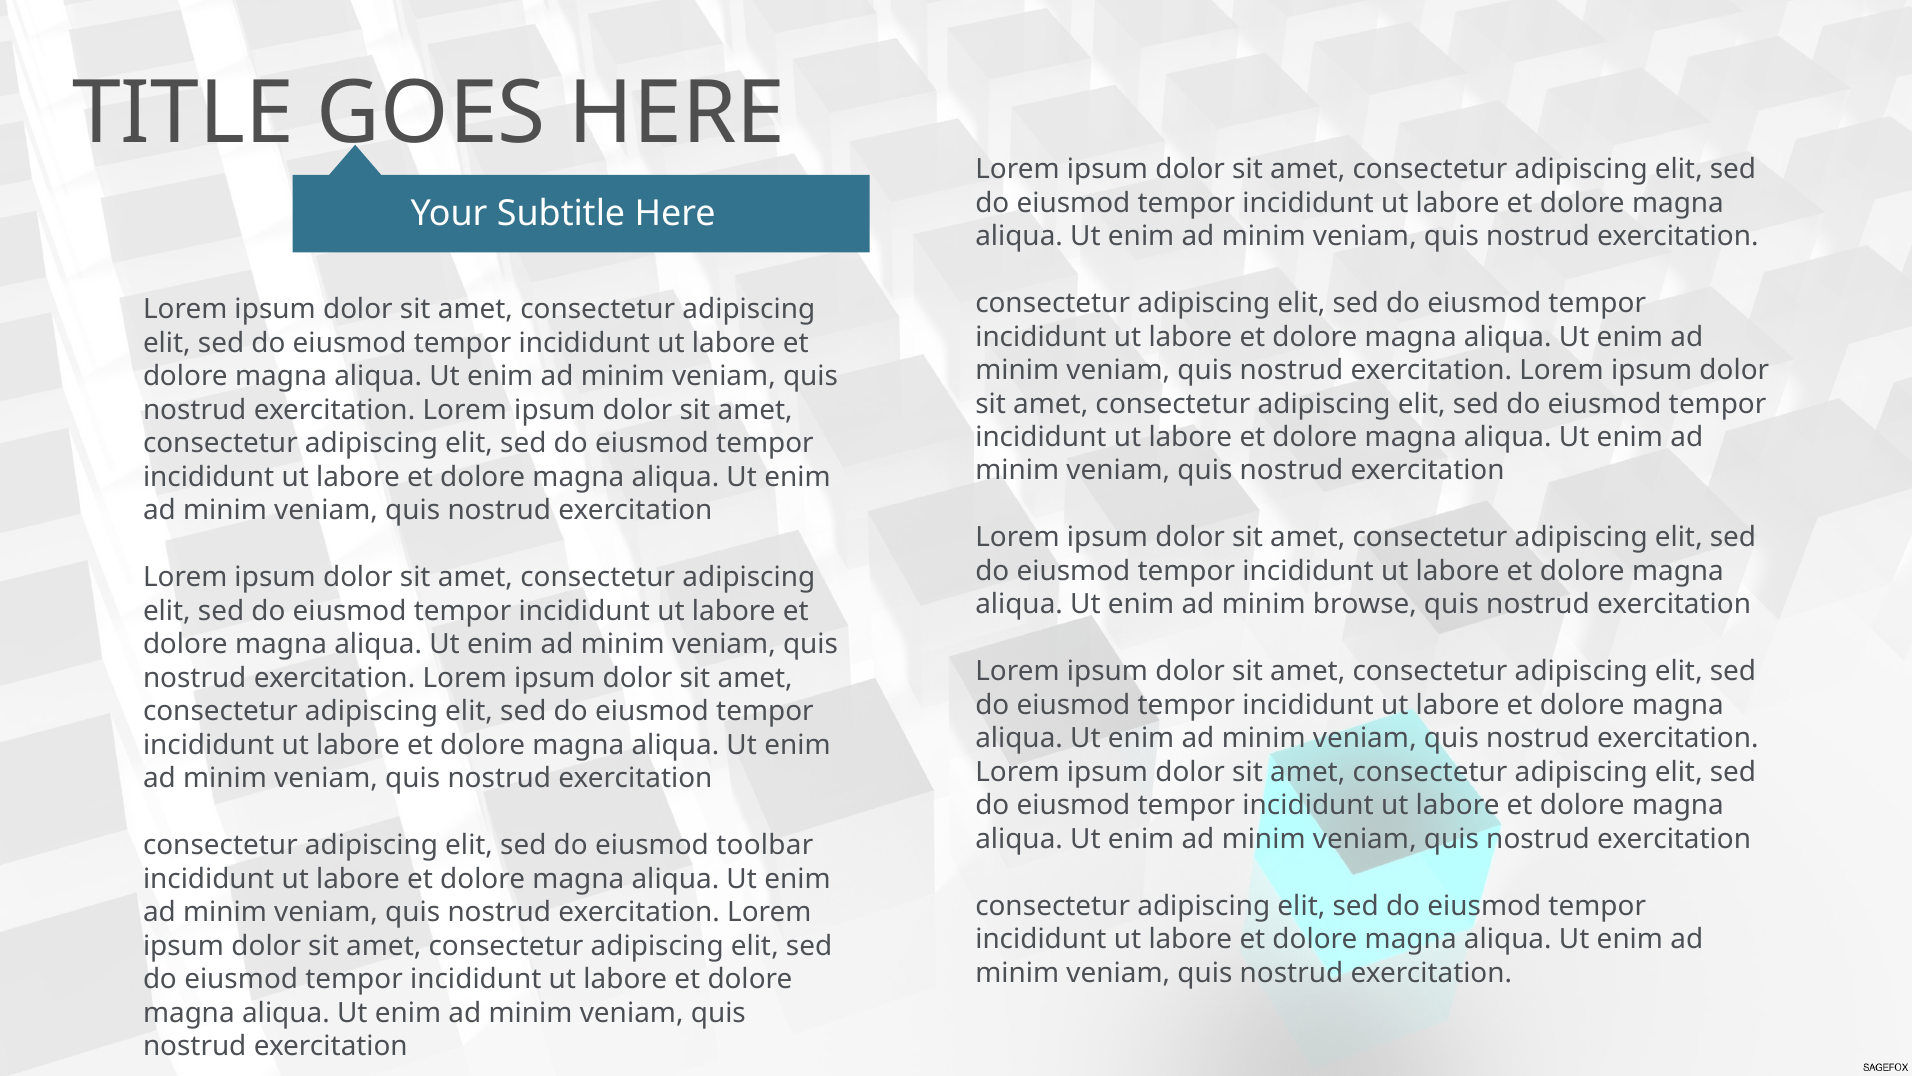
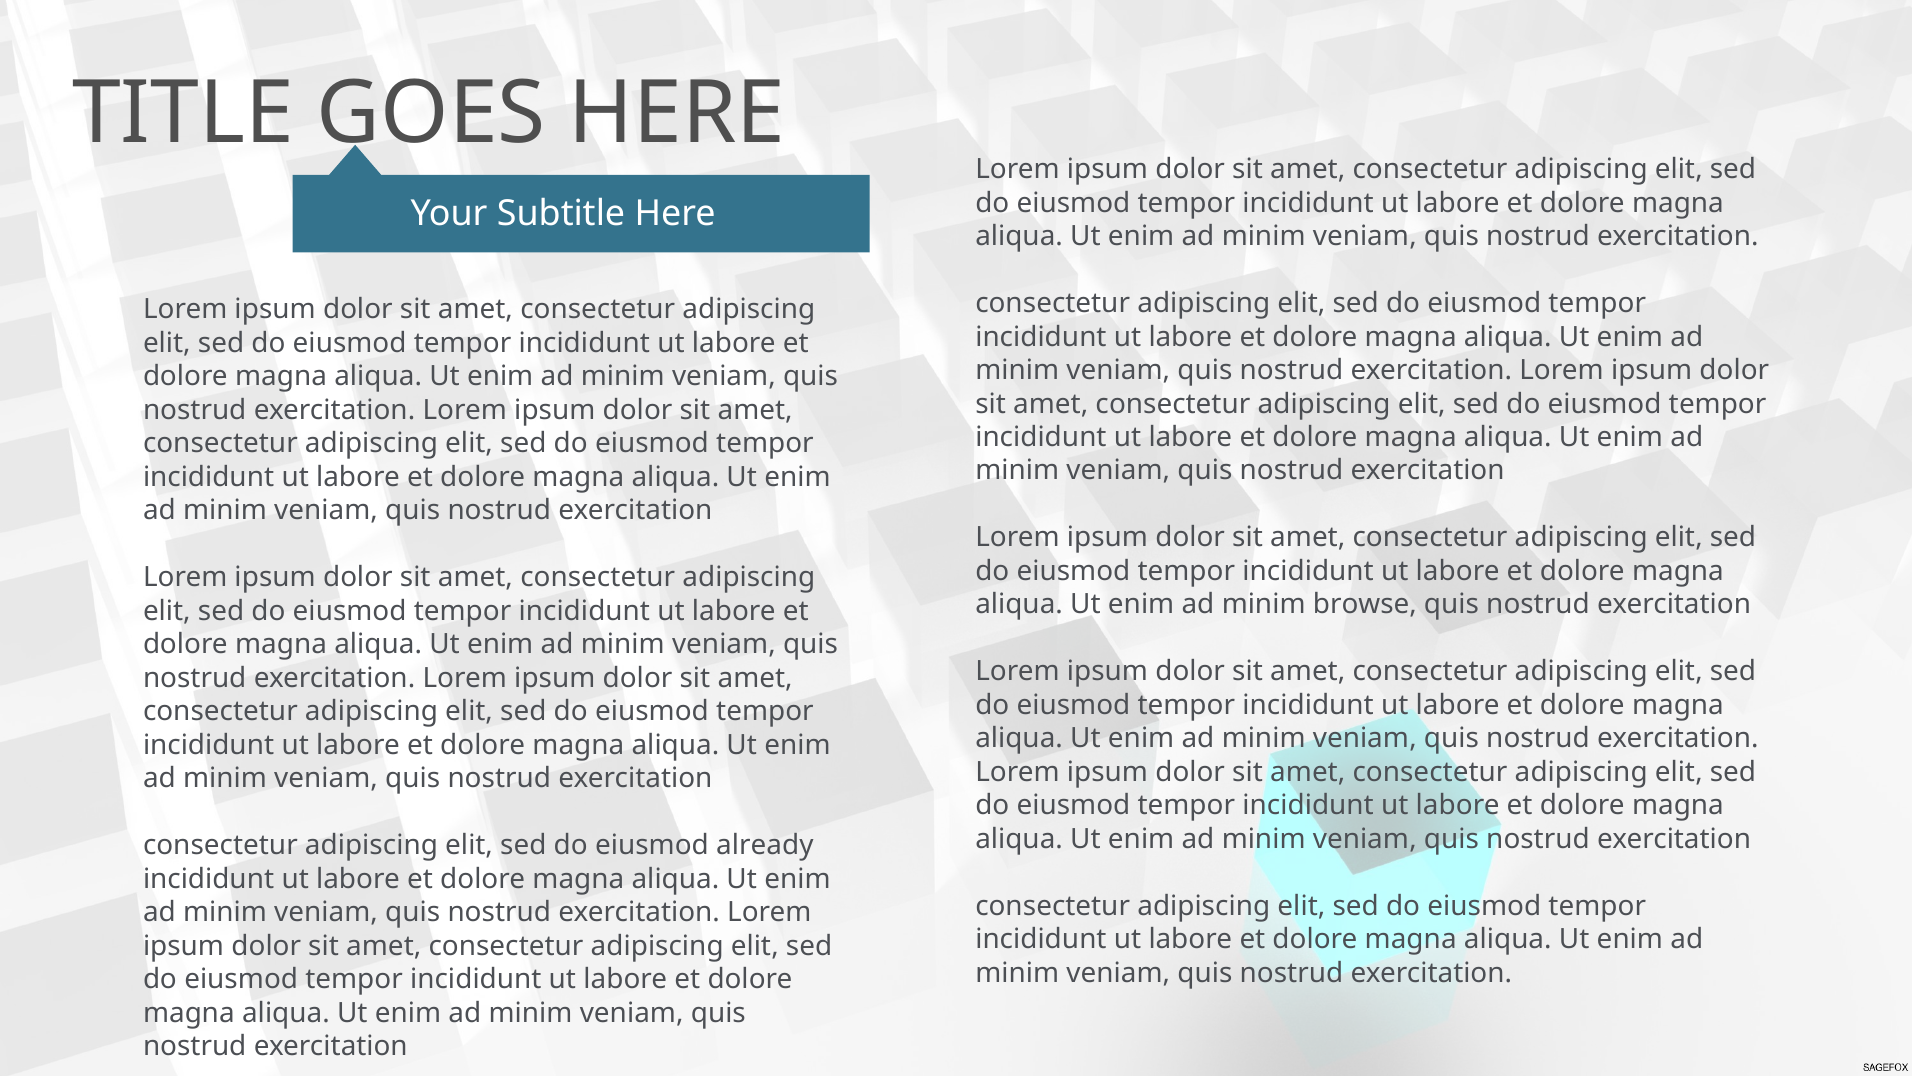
toolbar: toolbar -> already (765, 845)
